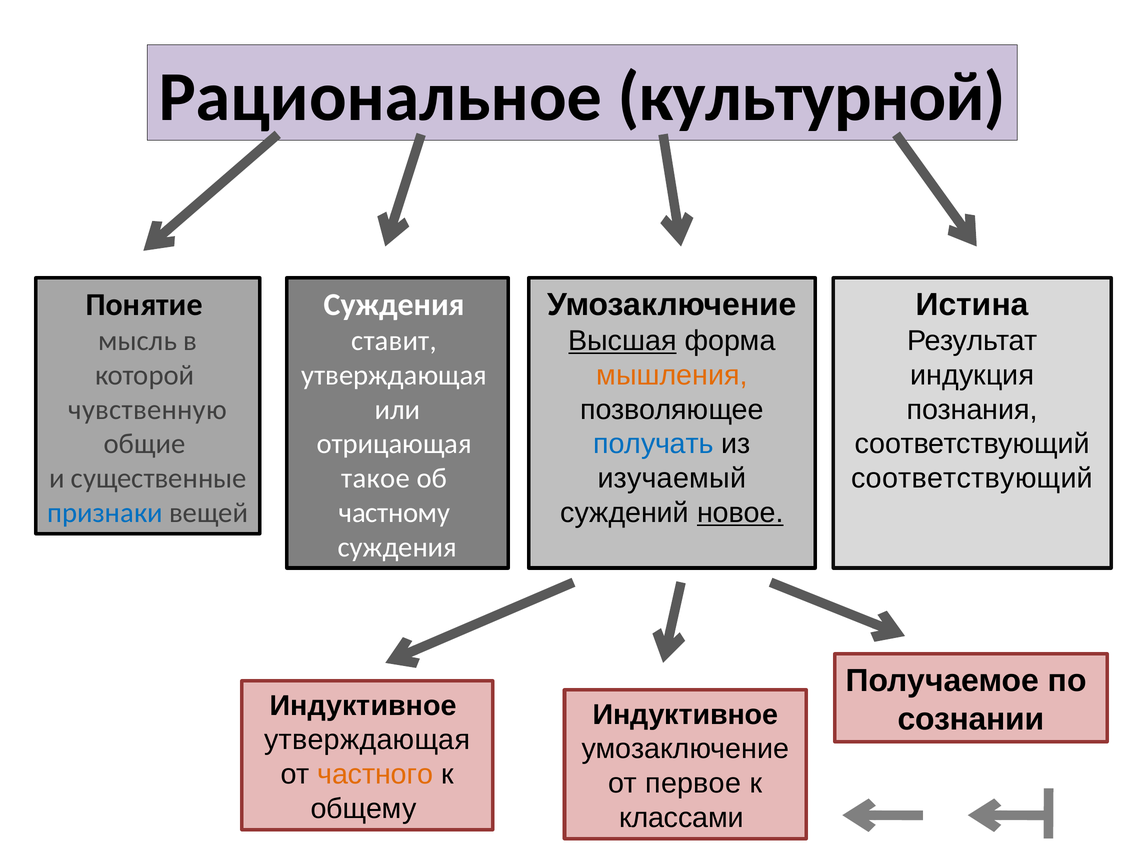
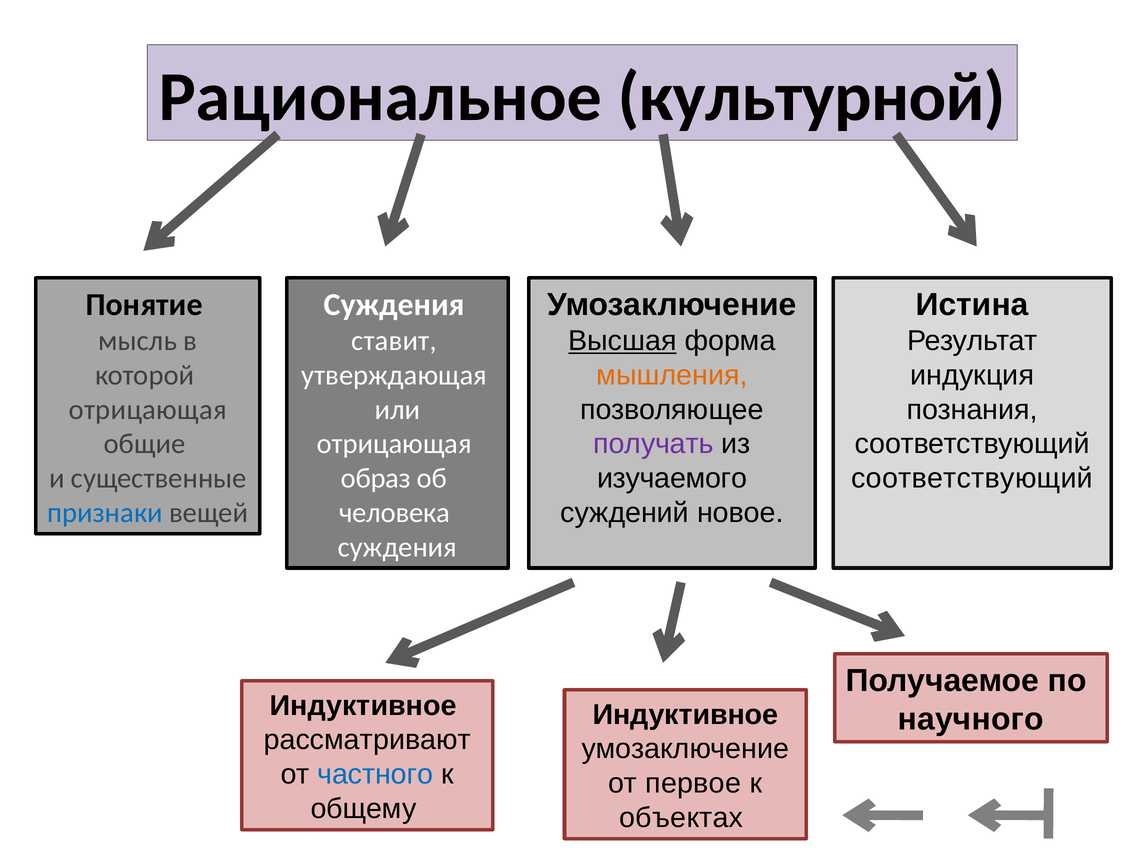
чувственную: чувственную -> отрицающая (148, 410)
получать colour: blue -> purple (653, 444)
изучаемый: изучаемый -> изучаемого (672, 479)
такое: такое -> образ (376, 479)
новое underline: present -> none (740, 513)
частному: частному -> человека (394, 513)
сознании: сознании -> научного (971, 719)
утверждающая: утверждающая -> рассматривают (367, 740)
частного colour: orange -> blue (375, 775)
классами: классами -> объектах (681, 818)
